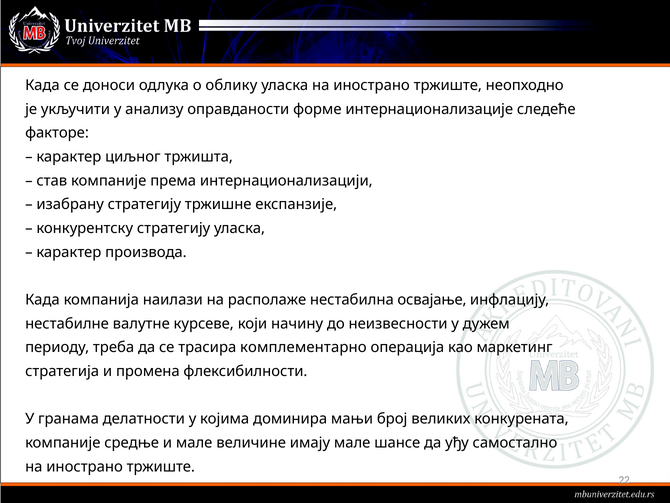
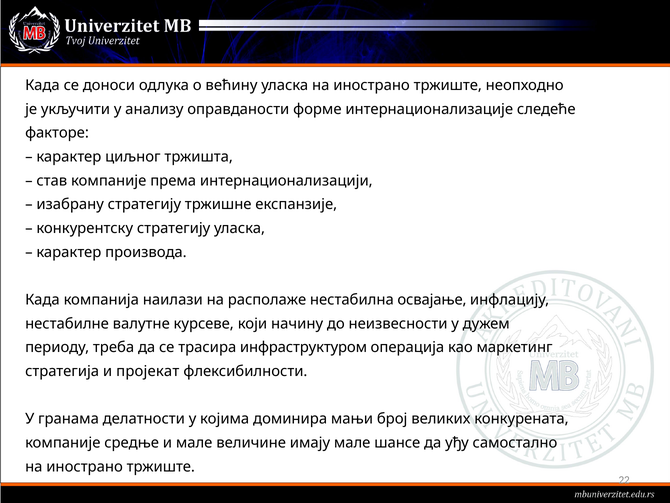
облику: облику -> већину (231, 85)
комплементарно: комплементарно -> инфраструктуром (304, 347)
промена: промена -> пројекат (148, 371)
